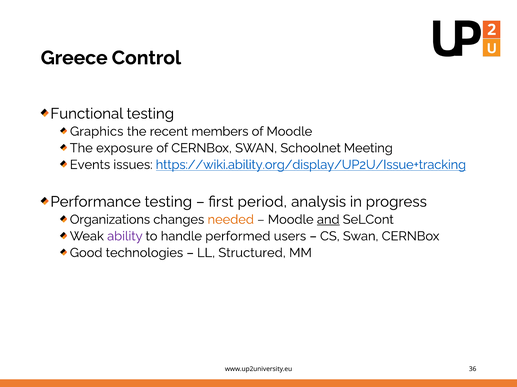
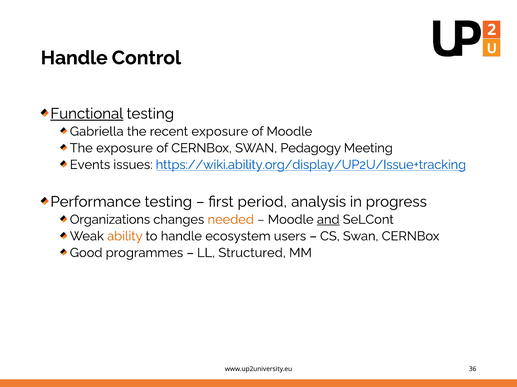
Greece: Greece -> Handle (74, 58)
Functional underline: none -> present (87, 114)
Graphics: Graphics -> Gabriella (97, 132)
recent members: members -> exposure (220, 132)
Schoolnet: Schoolnet -> Pedagogy (311, 148)
ability colour: purple -> orange (125, 237)
performed: performed -> ecosystem (238, 237)
technologies: technologies -> programmes (144, 253)
